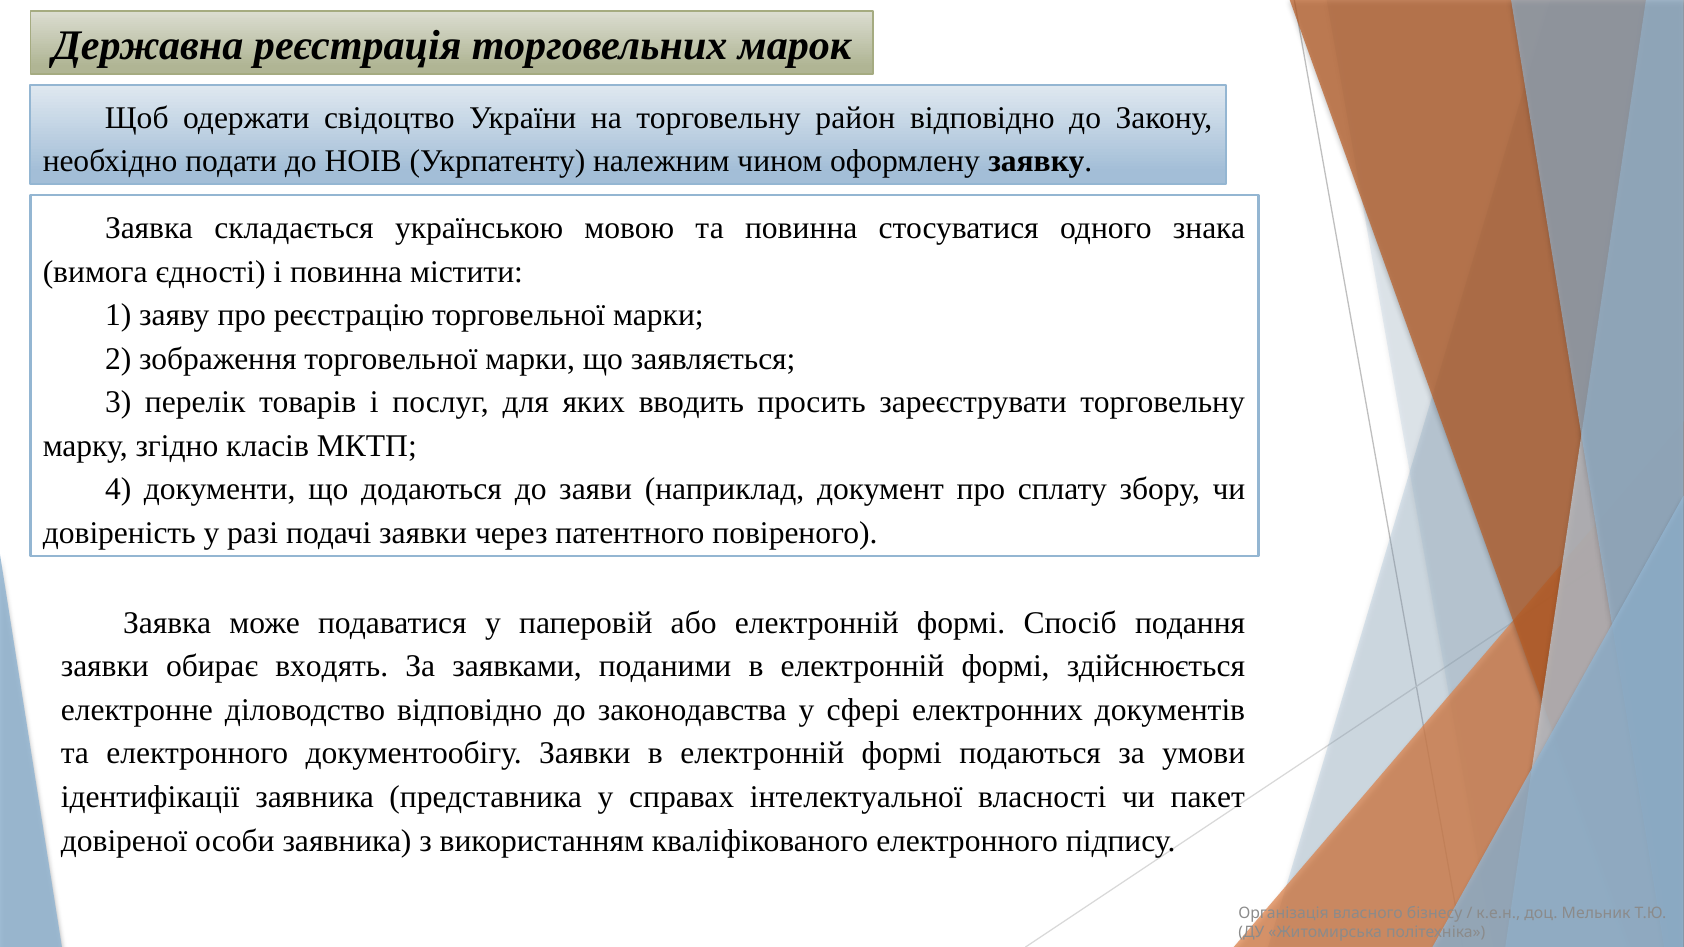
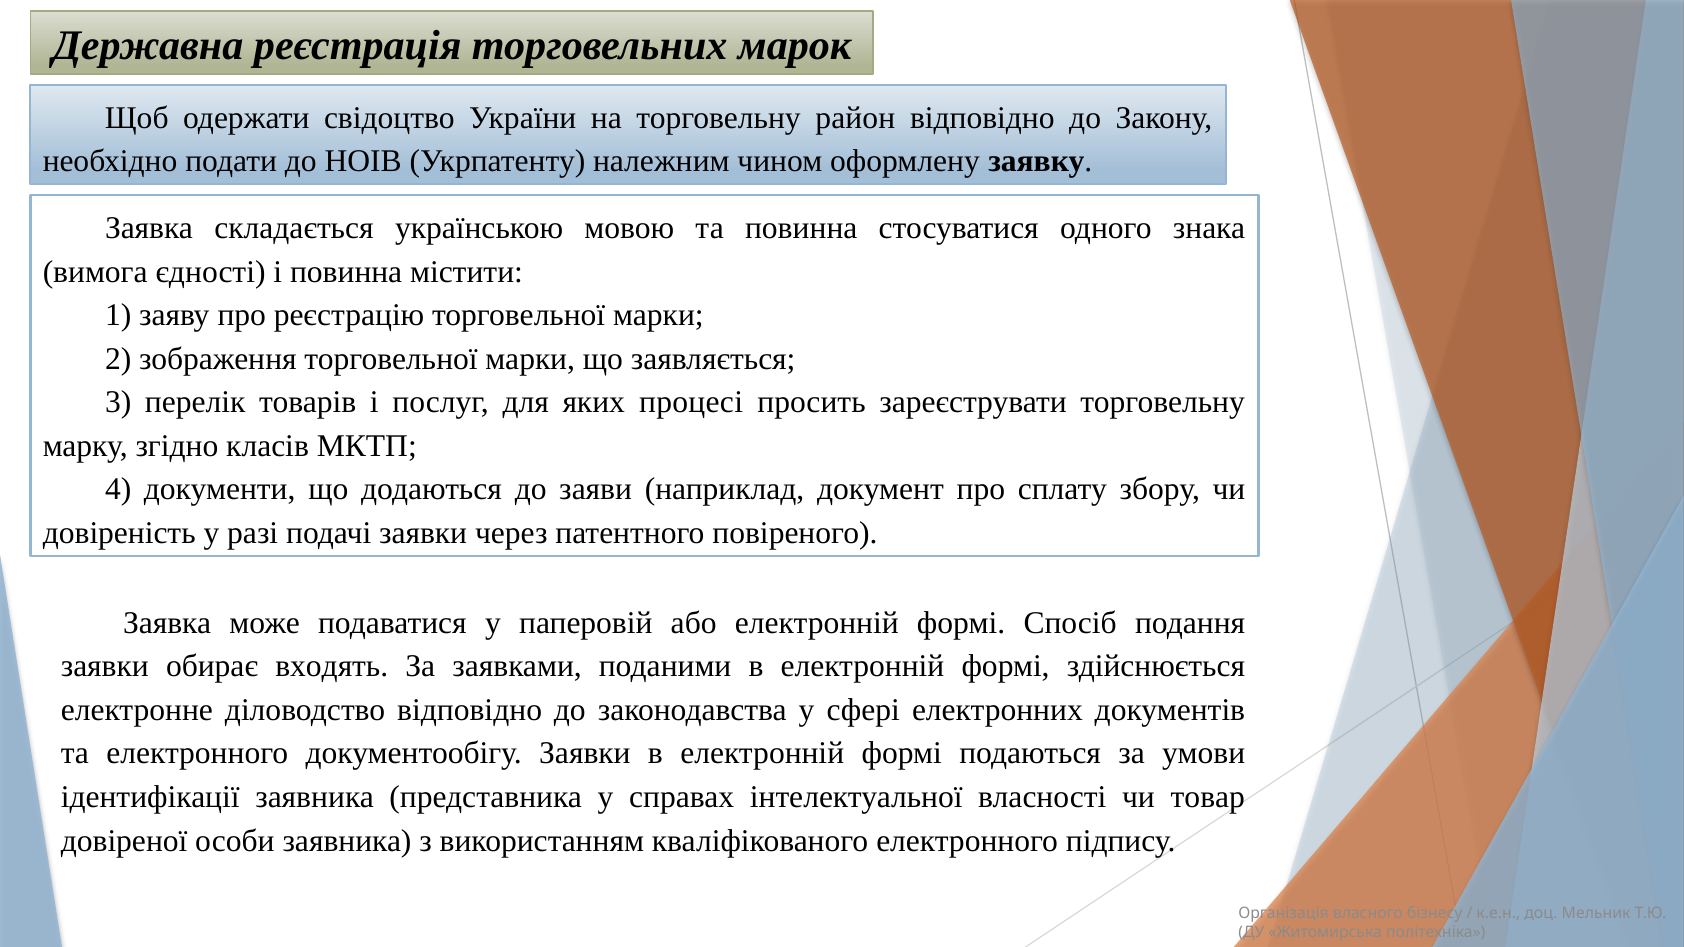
вводить: вводить -> процесі (691, 402)
пакет: пакет -> товар (1208, 797)
